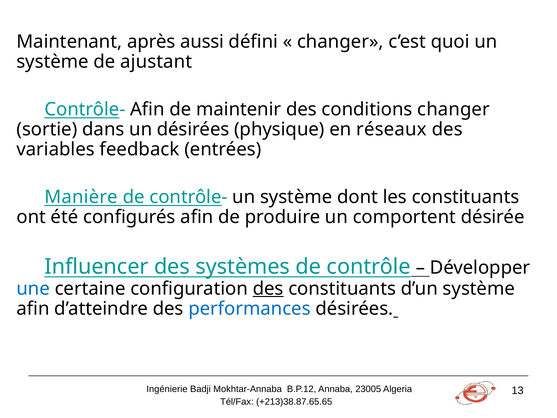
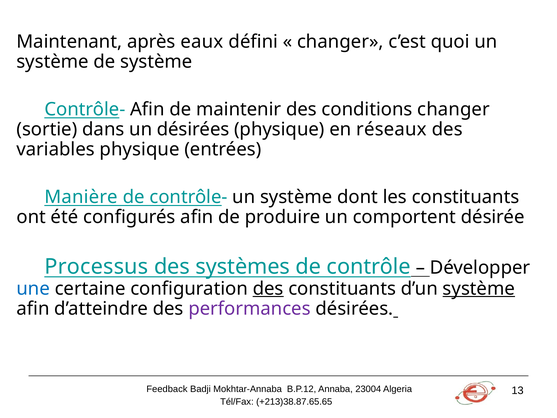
aussi: aussi -> eaux (202, 42)
de ajustant: ajustant -> système (156, 62)
variables feedback: feedback -> physique (140, 149)
Influencer: Influencer -> Processus (96, 267)
système underline: none -> present (479, 288)
performances colour: blue -> purple (250, 308)
Ingénierie: Ingénierie -> Feedback (167, 389)
23005: 23005 -> 23004 (368, 389)
